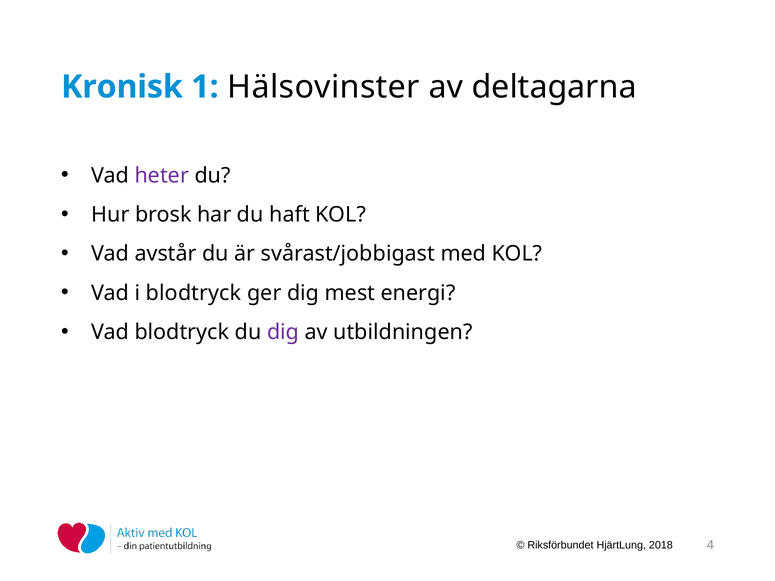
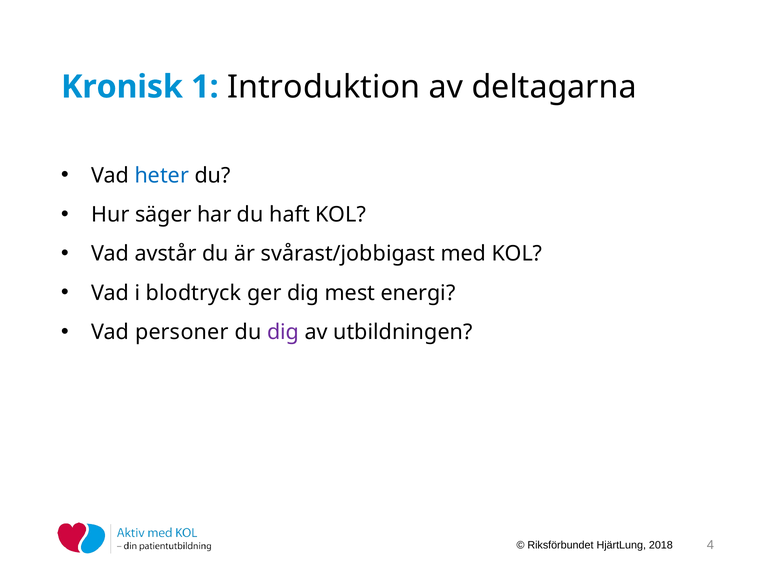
Hälsovinster: Hälsovinster -> Introduktion (324, 87)
heter colour: purple -> blue (162, 176)
brosk: brosk -> säger (163, 215)
Vad blodtryck: blodtryck -> personer (182, 332)
